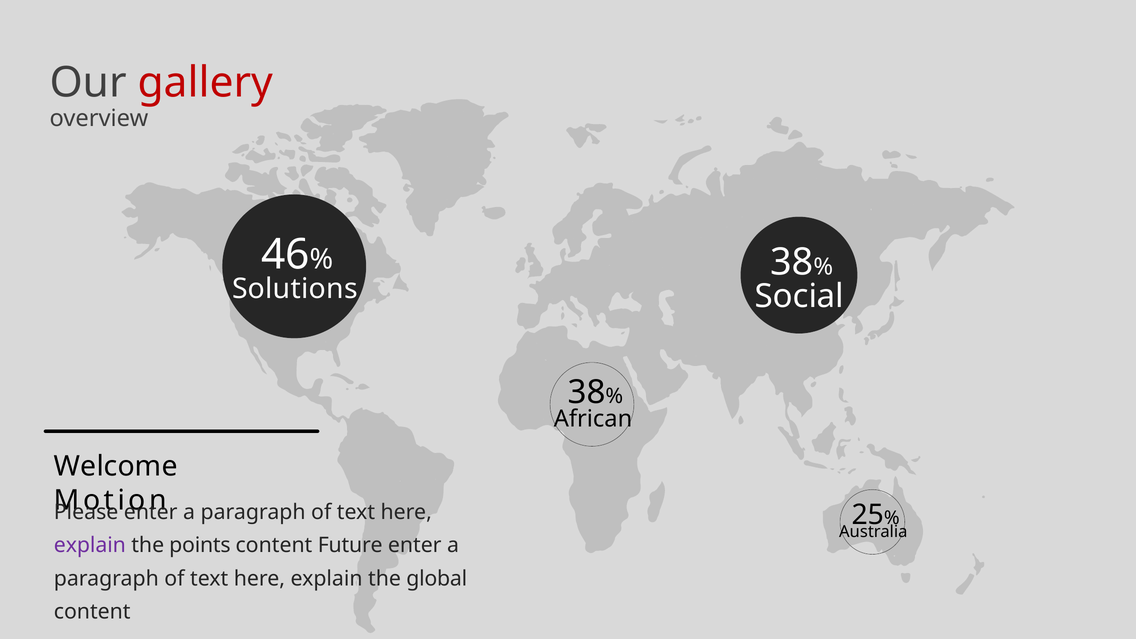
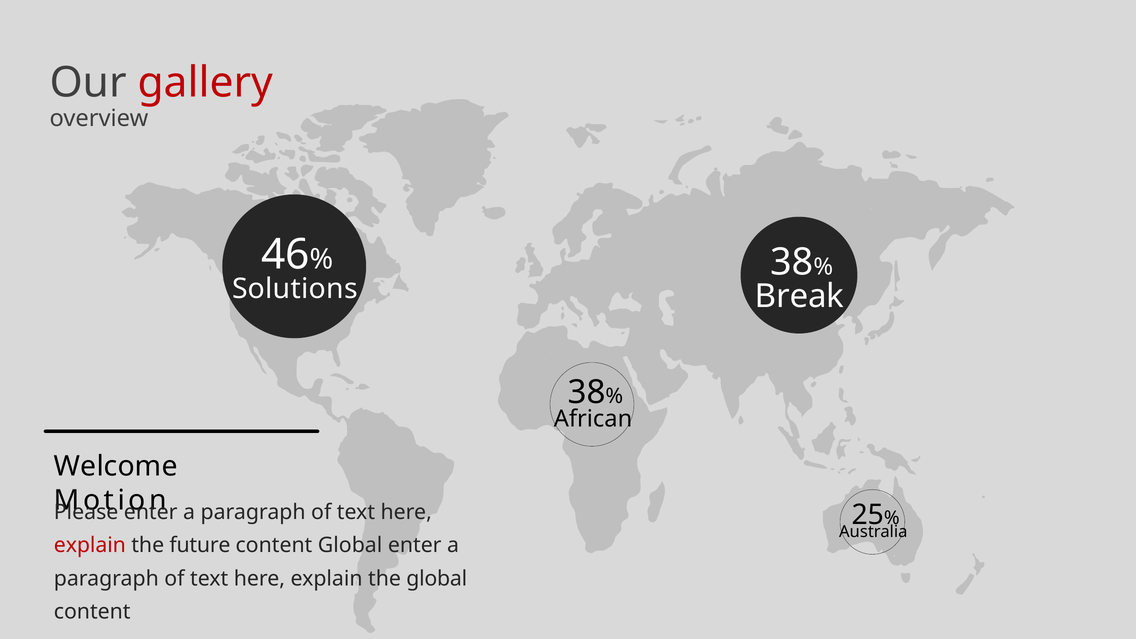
Social: Social -> Break (799, 296)
explain colour: purple -> red (90, 545)
points: points -> future (200, 545)
content Future: Future -> Global (350, 545)
